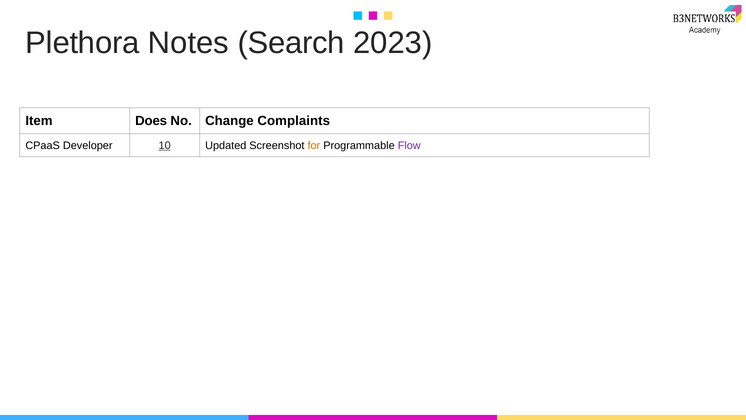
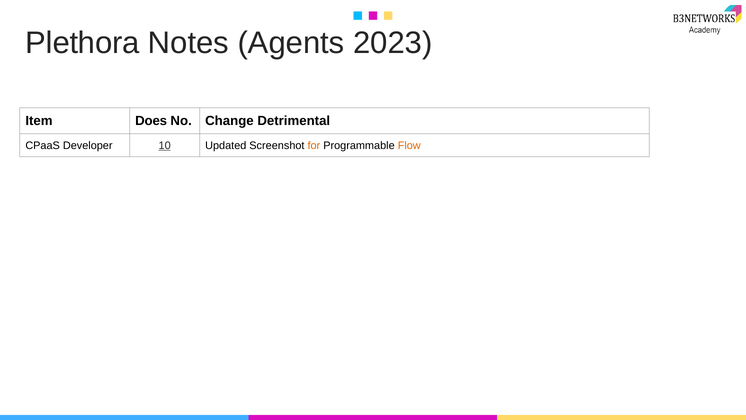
Search: Search -> Agents (291, 43)
Complaints: Complaints -> Detrimental (294, 121)
Flow colour: purple -> orange (409, 145)
